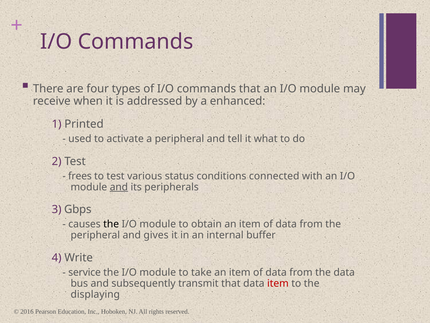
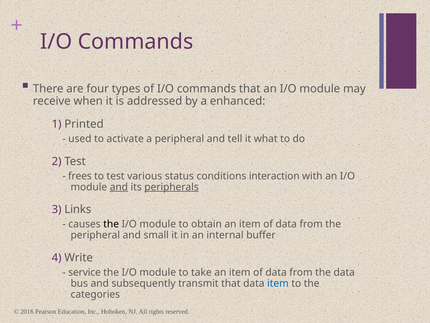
connected: connected -> interaction (274, 176)
peripherals underline: none -> present (172, 187)
Gbps: Gbps -> Links (78, 209)
gives: gives -> small (156, 235)
item colour: red -> blue (278, 283)
displaying: displaying -> categories (95, 294)
